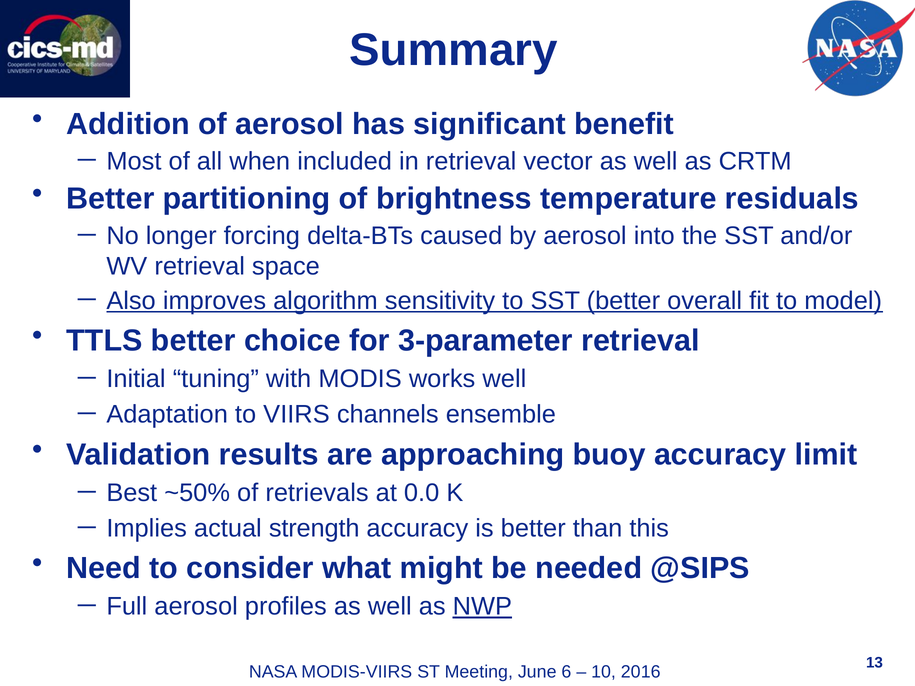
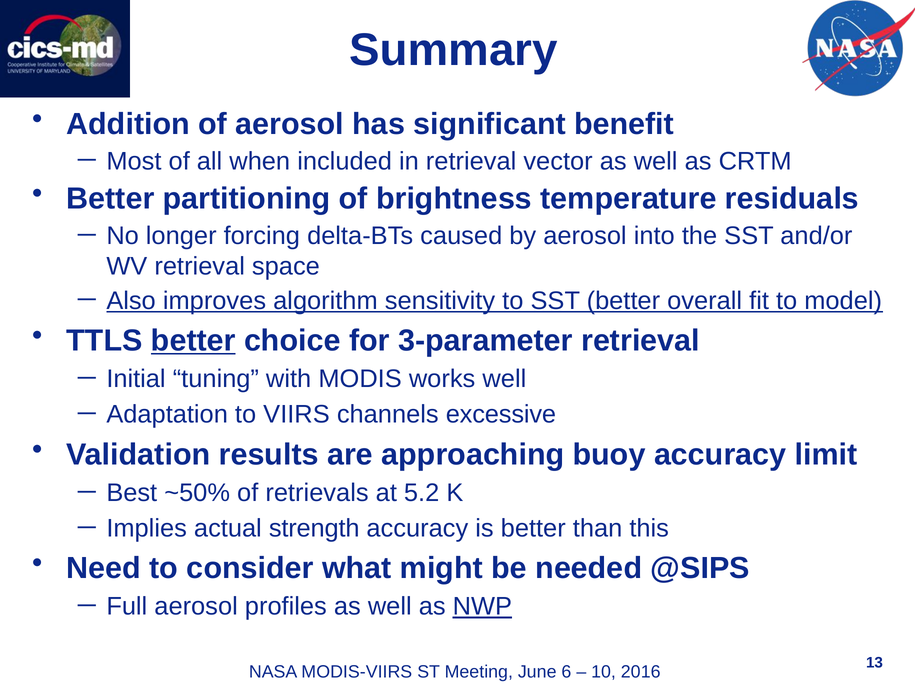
better underline: none -> present (193, 341)
ensemble: ensemble -> excessive (501, 415)
0.0: 0.0 -> 5.2 (422, 493)
